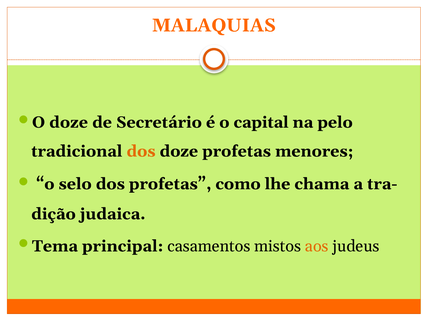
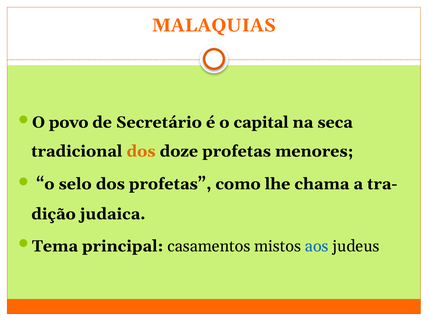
O doze: doze -> povo (69, 122)
pelo: pelo -> seca (335, 122)
aos colour: orange -> blue (317, 246)
